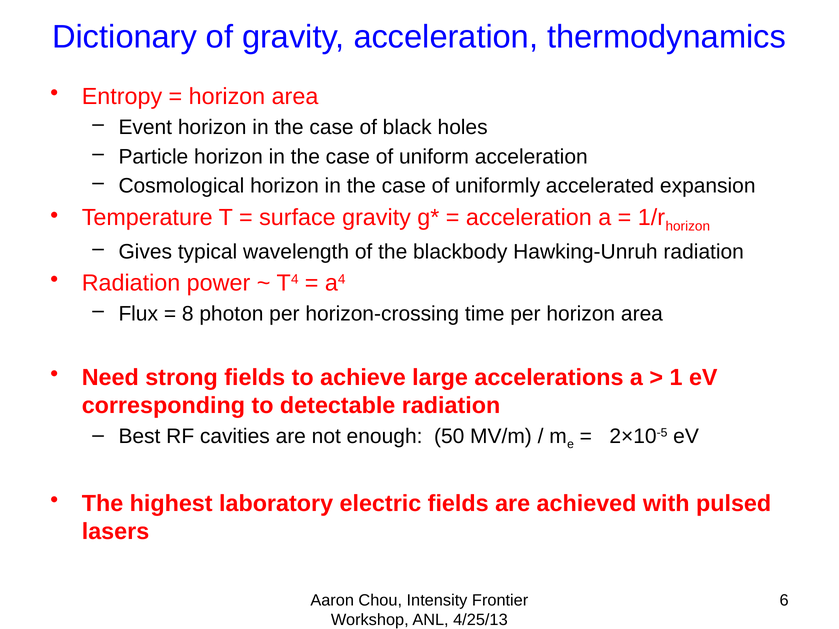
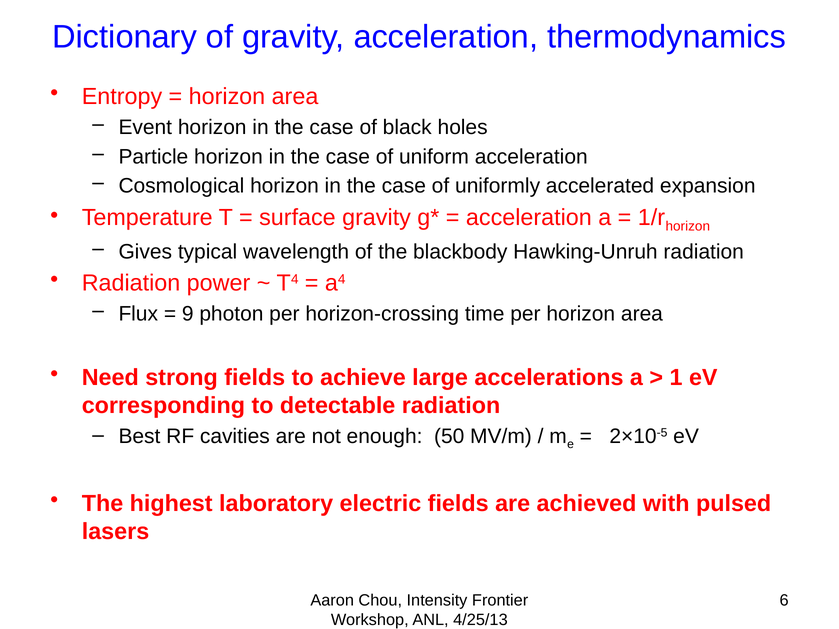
8: 8 -> 9 (188, 314)
